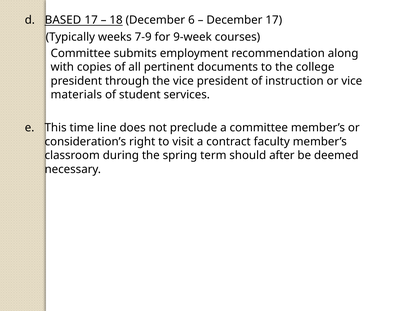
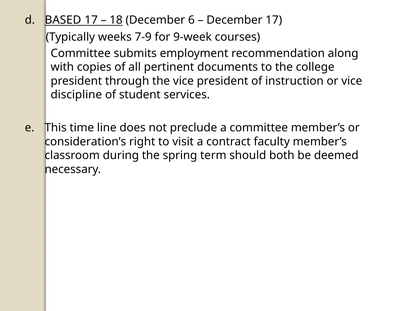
materials: materials -> discipline (76, 95)
after: after -> both (282, 155)
